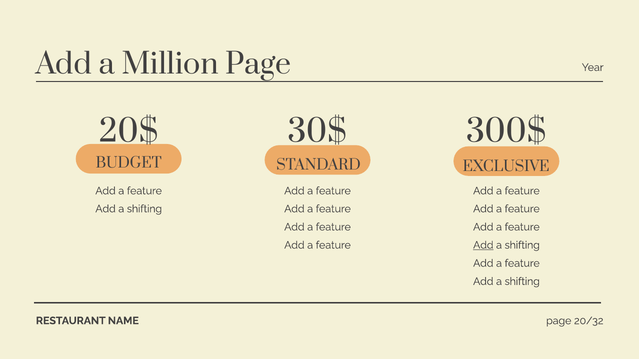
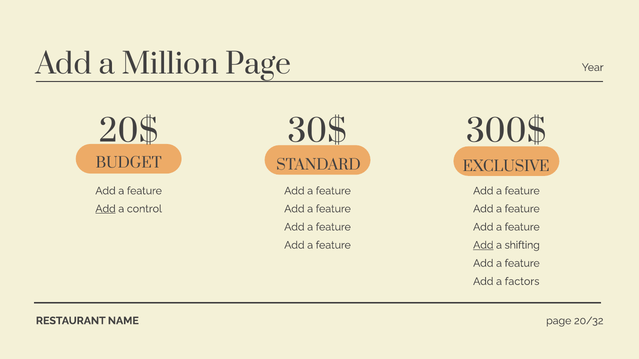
Add underline: none -> present (106, 209)
shifting: shifting -> control (144, 209)
shifting: shifting -> factors (522, 282)
